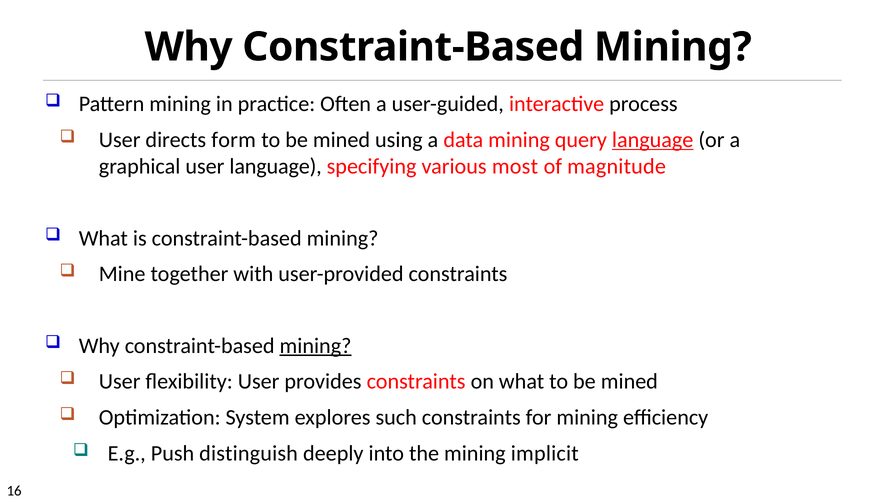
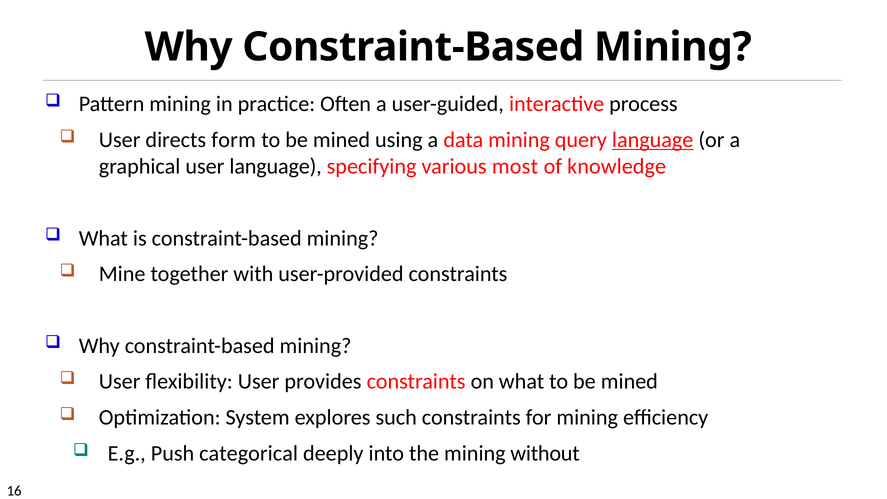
magnitude: magnitude -> knowledge (617, 166)
mining underline: present -> none (316, 346)
distinguish: distinguish -> categorical (249, 453)
implicit: implicit -> without (545, 453)
